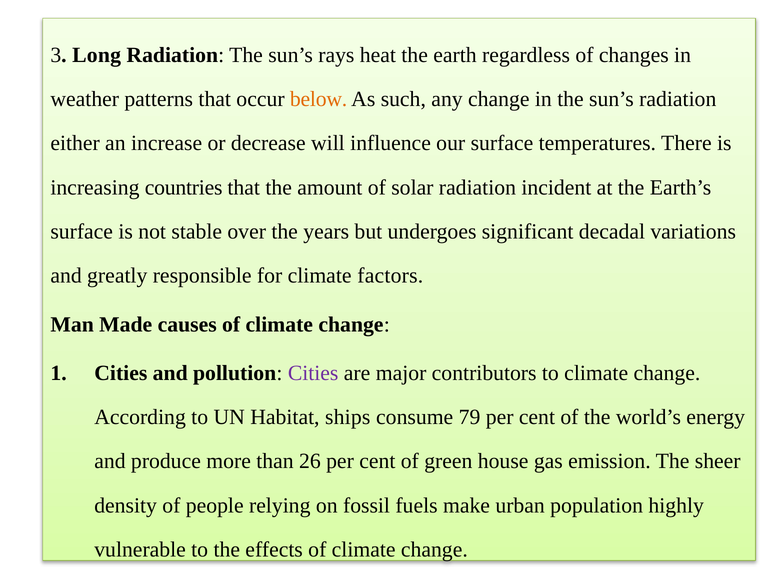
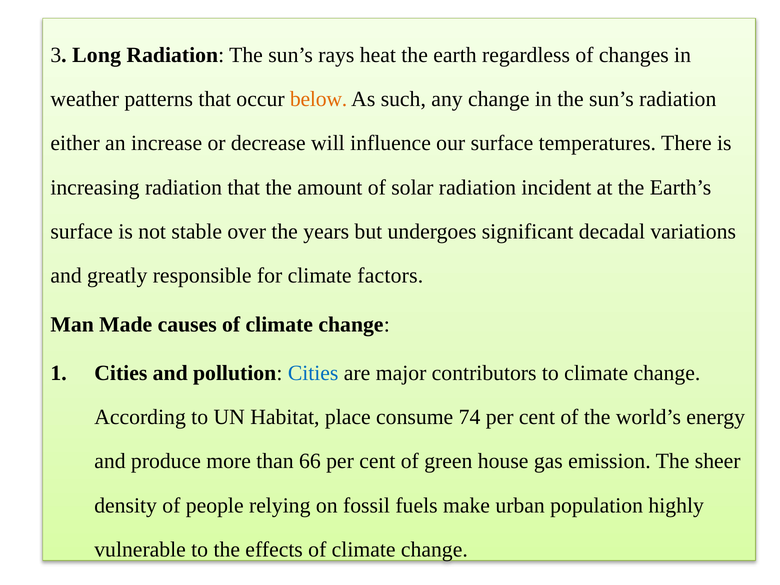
increasing countries: countries -> radiation (184, 187)
Cities colour: purple -> blue (313, 373)
ships: ships -> place (348, 417)
79: 79 -> 74 (470, 417)
26: 26 -> 66 (310, 461)
